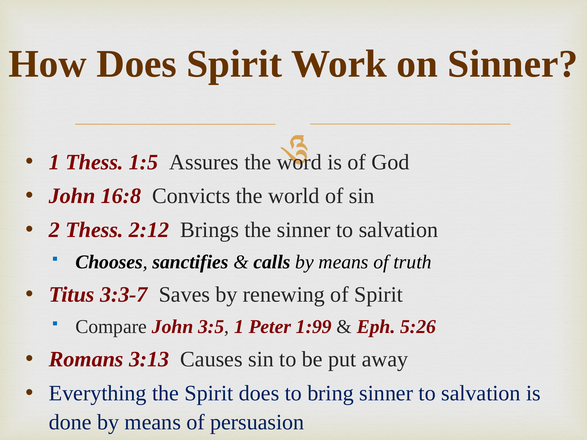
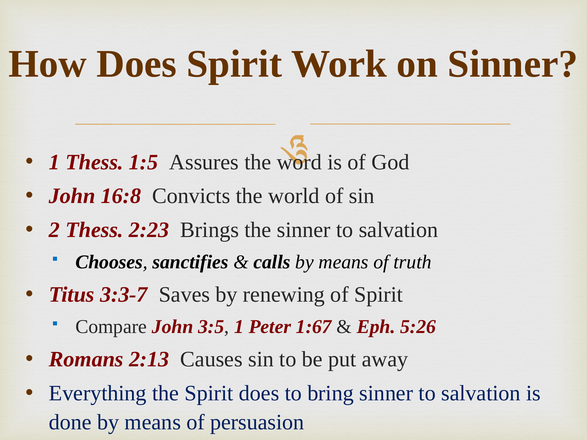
2:12: 2:12 -> 2:23 (149, 230)
1:99: 1:99 -> 1:67 (314, 327)
3:13: 3:13 -> 2:13 (149, 359)
